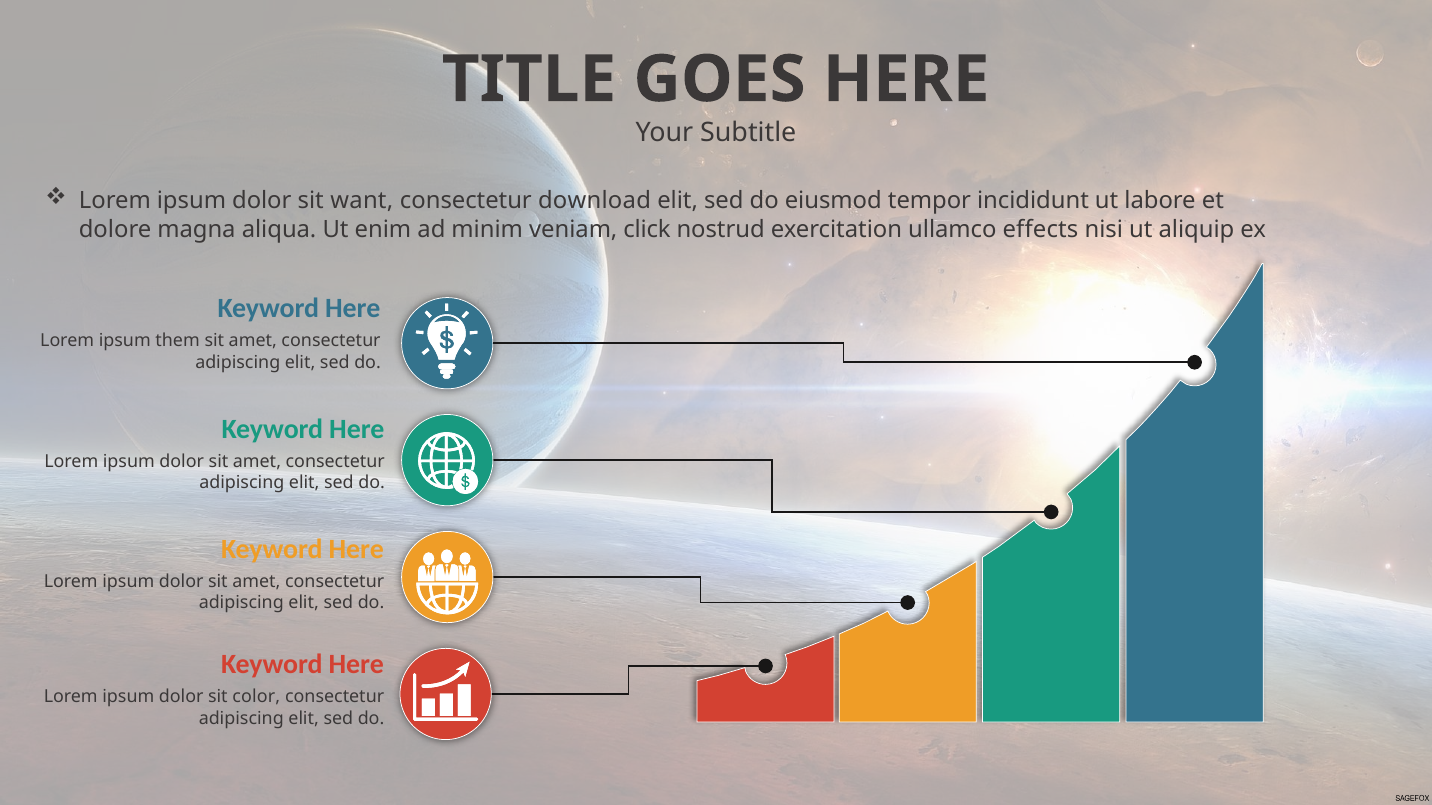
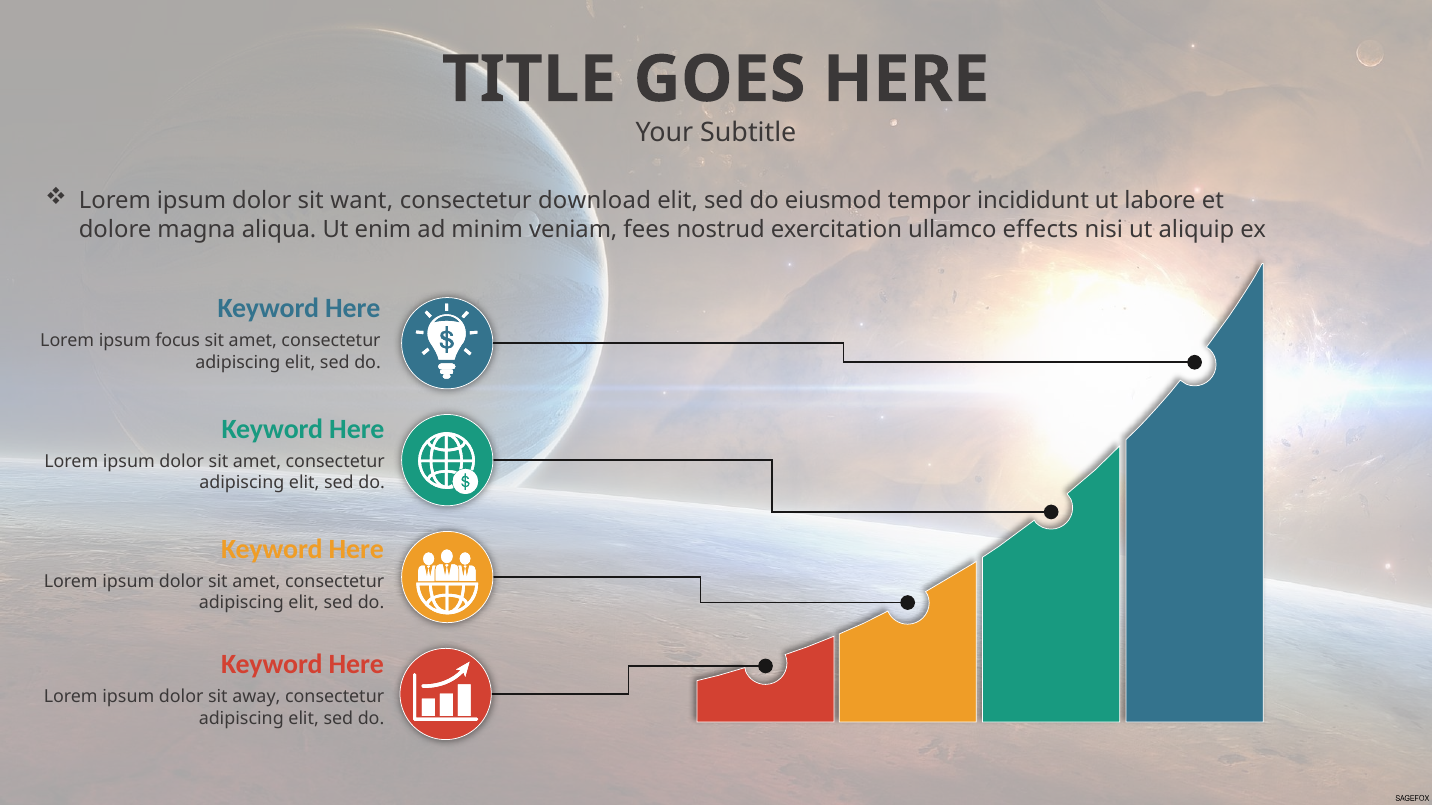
click: click -> fees (647, 229)
them: them -> focus (178, 341)
color: color -> away (256, 697)
